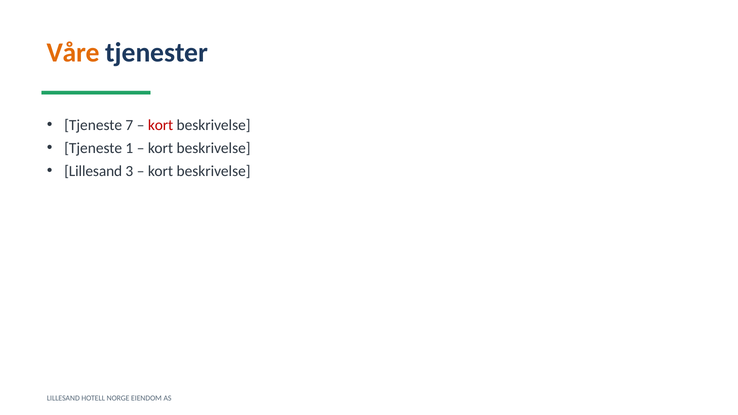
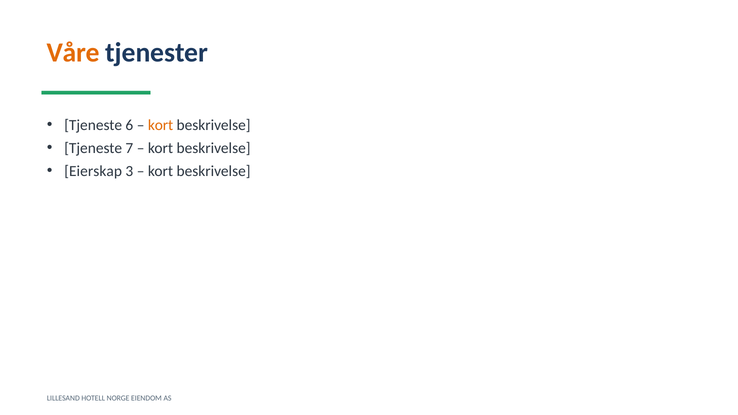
7: 7 -> 6 (129, 125)
kort colour: red -> orange (161, 125)
1: 1 -> 7 (129, 148)
Lillesand: Lillesand -> Eierskap (93, 171)
